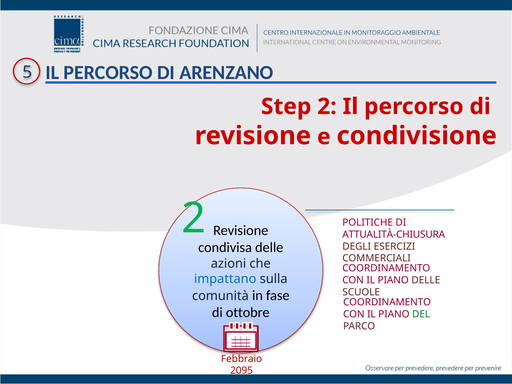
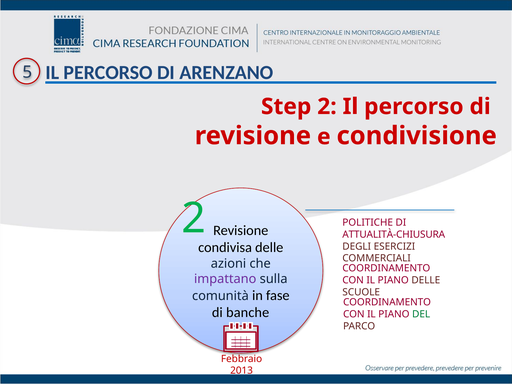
impattano colour: blue -> purple (225, 279)
ottobre: ottobre -> banche (248, 312)
2095: 2095 -> 2013 (242, 371)
